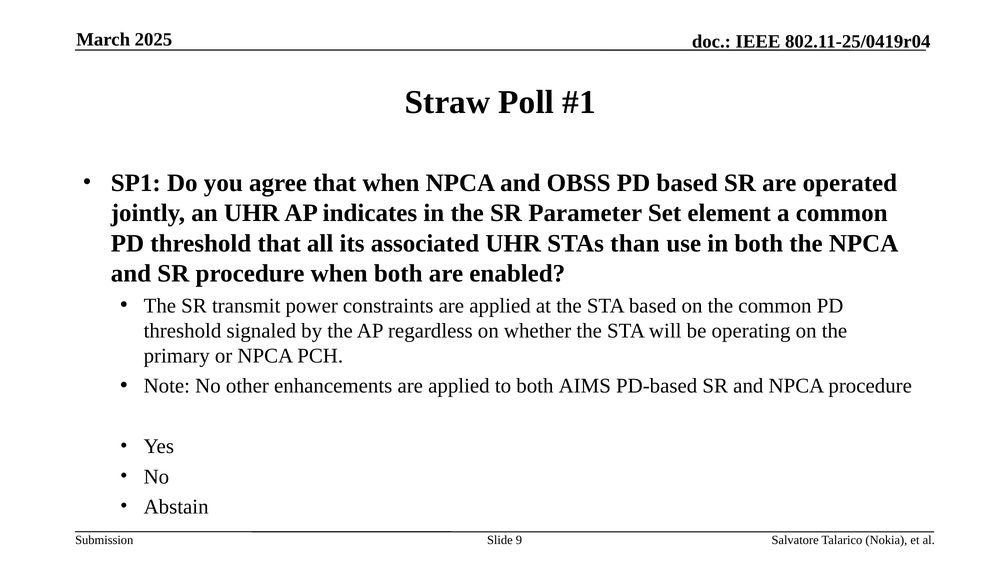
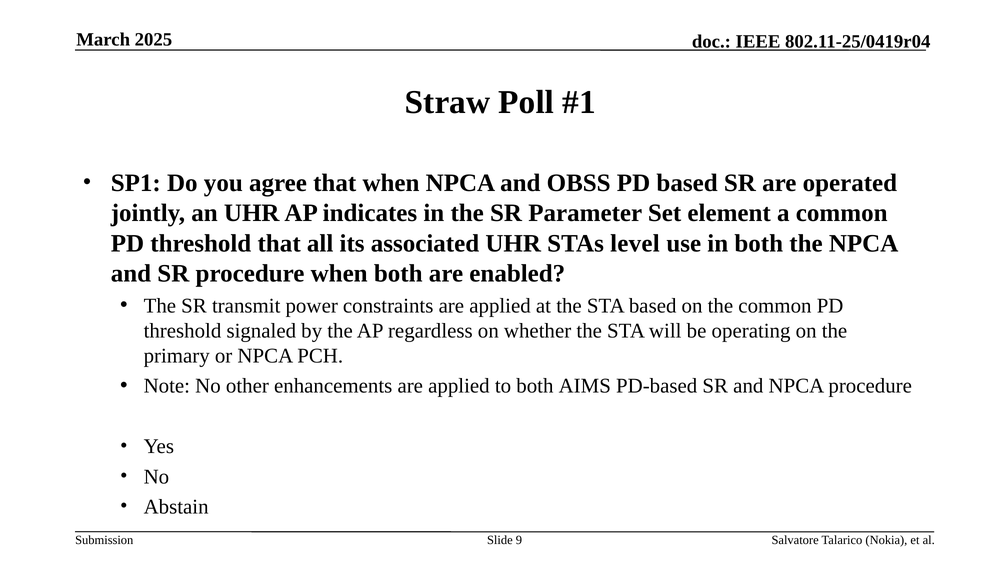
than: than -> level (635, 243)
